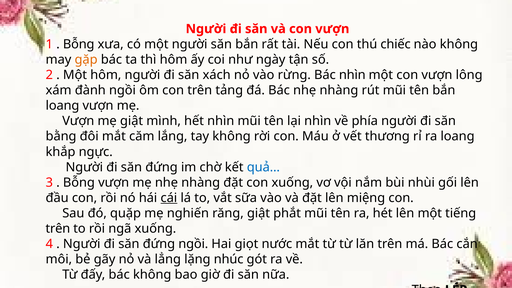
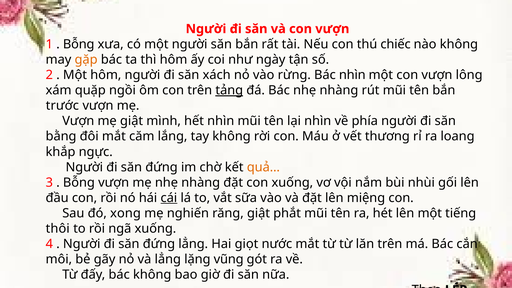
đành: đành -> quặp (90, 90)
tảng underline: none -> present (229, 90)
loang: loang -> trước (62, 106)
quả… colour: blue -> orange (263, 167)
quặp: quặp -> xong (125, 213)
trên: trên -> thôi (58, 229)
đứng ngồi: ngồi -> lẳng (193, 244)
nhúc: nhúc -> vũng (229, 259)
